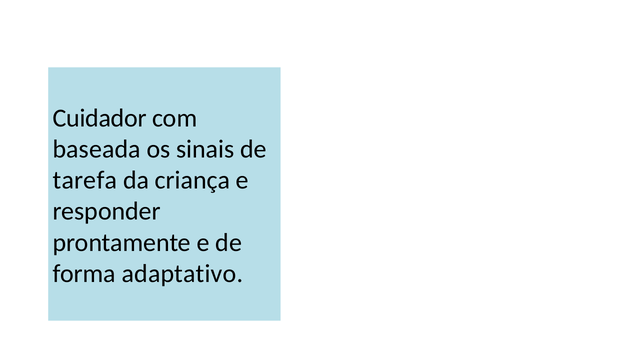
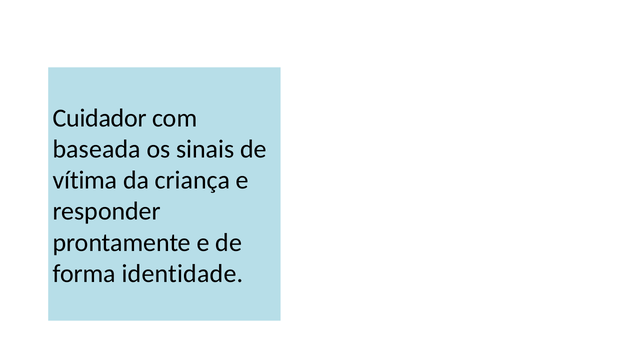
tarefa: tarefa -> vítima (85, 180)
adaptativo: adaptativo -> identidade (182, 273)
